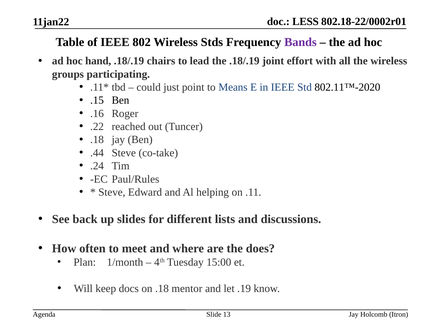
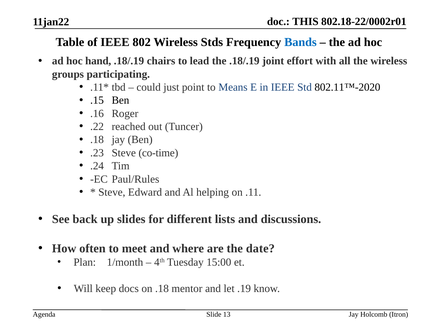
LESS: LESS -> THIS (305, 22)
Bands colour: purple -> blue (300, 42)
.44: .44 -> .23 (97, 153)
co-take: co-take -> co-time (158, 153)
does: does -> date (260, 248)
